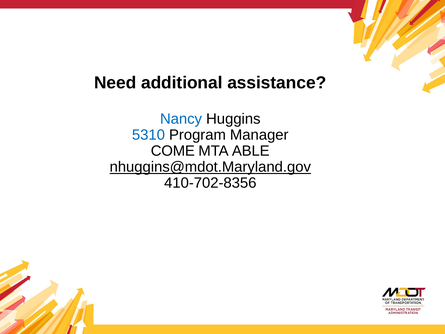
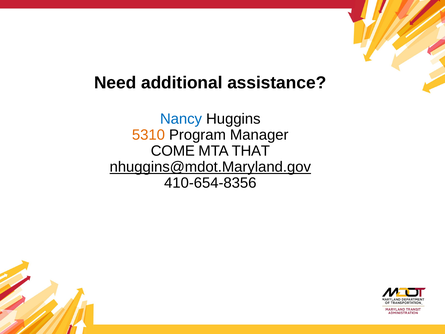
5310 colour: blue -> orange (148, 135)
ABLE: ABLE -> THAT (251, 151)
410-702-8356: 410-702-8356 -> 410-654-8356 (210, 183)
